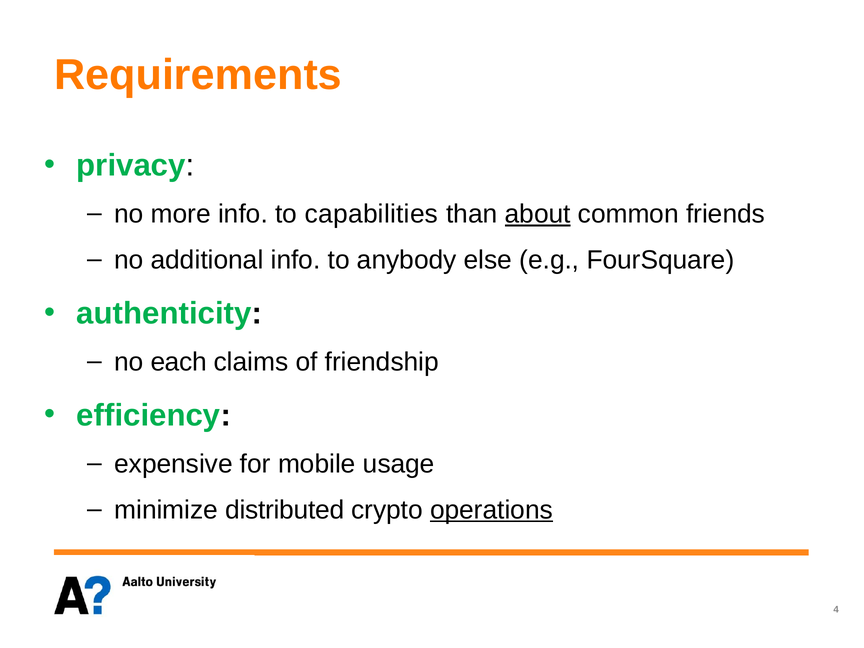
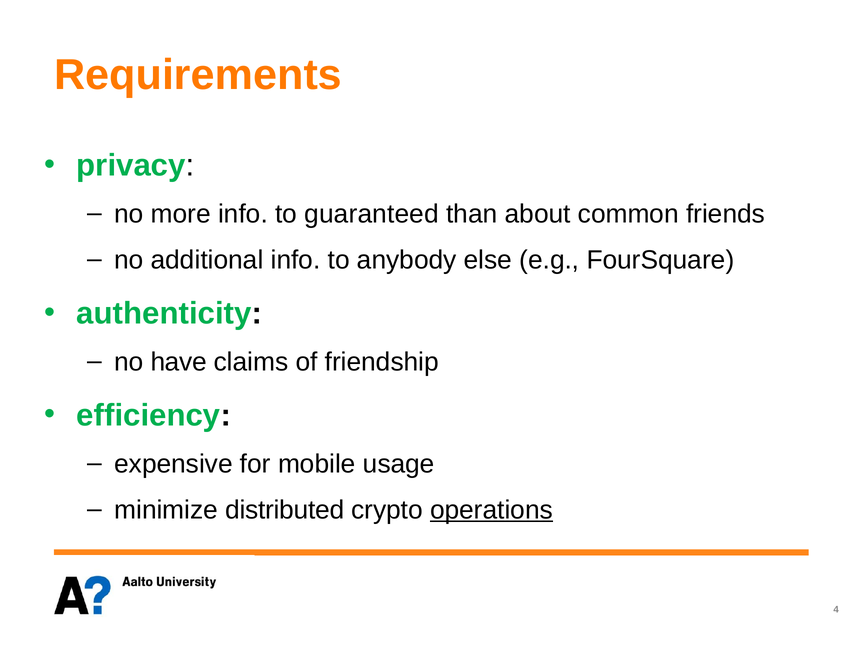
capabilities: capabilities -> guaranteed (372, 214)
about underline: present -> none (538, 214)
each: each -> have (179, 362)
